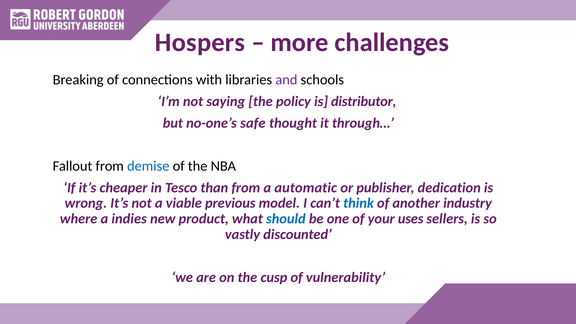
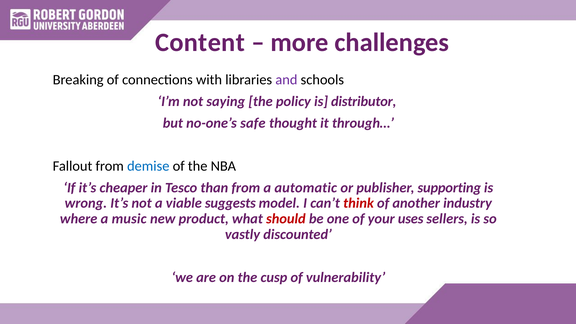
Hospers: Hospers -> Content (200, 43)
dedication: dedication -> supporting (449, 188)
previous: previous -> suggests (230, 203)
think colour: blue -> red (359, 203)
indies: indies -> music (129, 219)
should colour: blue -> red (286, 219)
